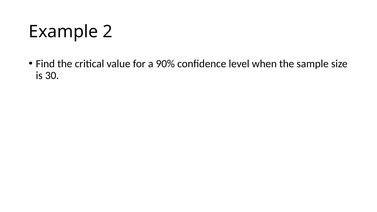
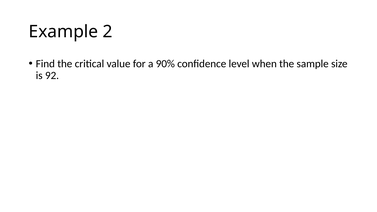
30: 30 -> 92 (52, 76)
